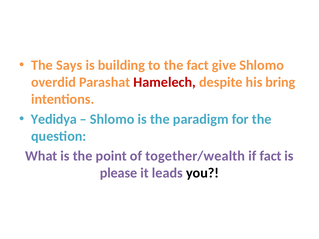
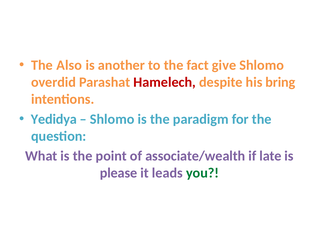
Says: Says -> Also (69, 65)
building: building -> another (121, 65)
together/wealth: together/wealth -> associate/wealth (195, 156)
if fact: fact -> late (271, 156)
you colour: black -> green (203, 173)
